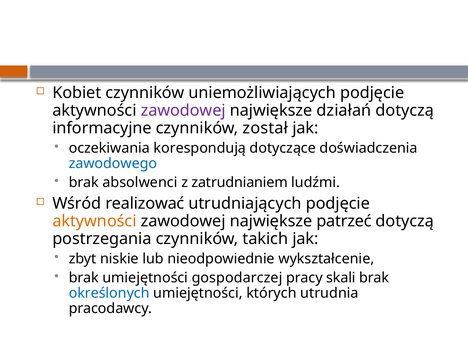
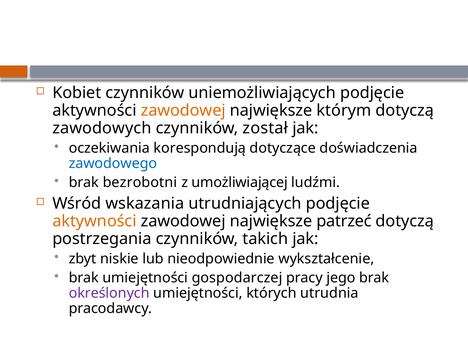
zawodowej colour: purple -> orange (183, 110)
działań: działań -> którym (344, 110)
informacyjne: informacyjne -> zawodowych (102, 128)
absolwenci: absolwenci -> bezrobotni (140, 183)
zatrudnianiem: zatrudnianiem -> umożliwiającej (240, 183)
realizować: realizować -> wskazania (145, 204)
skali: skali -> jego (341, 278)
określonych colour: blue -> purple (109, 293)
